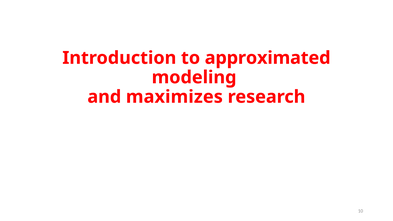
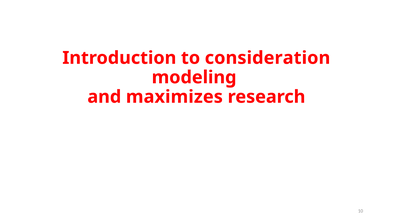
approximated: approximated -> consideration (268, 58)
